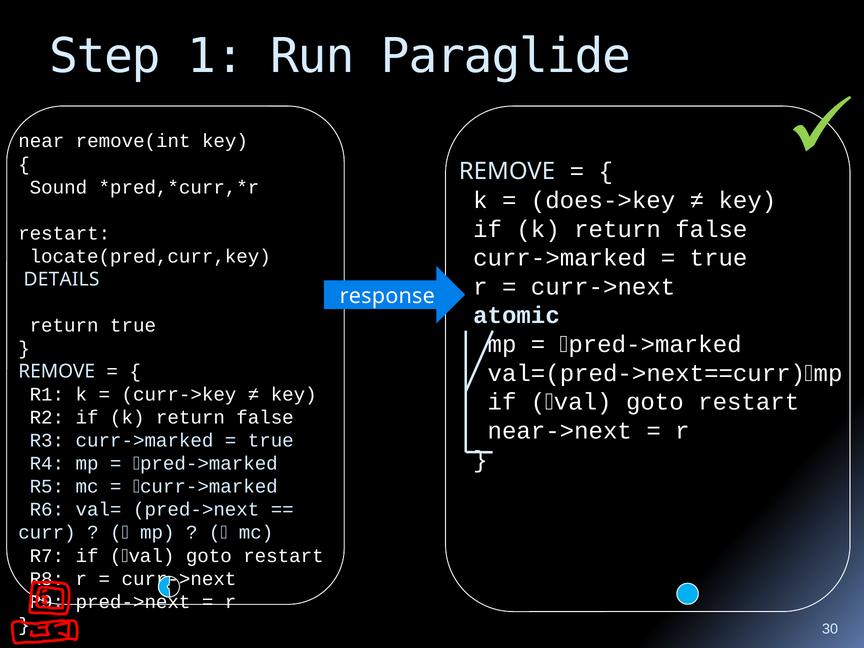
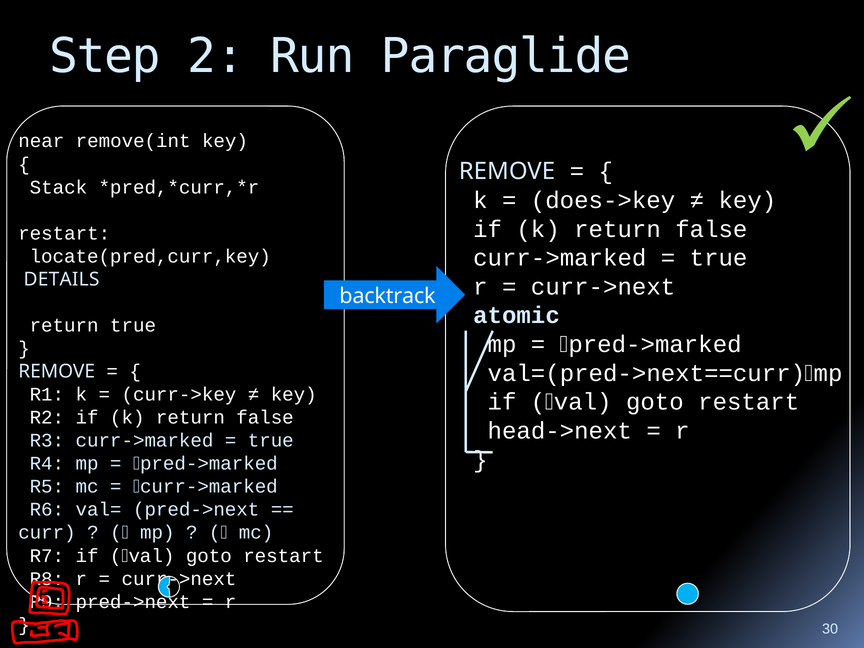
1: 1 -> 2 (216, 57)
Sound: Sound -> Stack (58, 187)
response: response -> backtrack (387, 296)
near->next: near->next -> head->next (560, 431)
